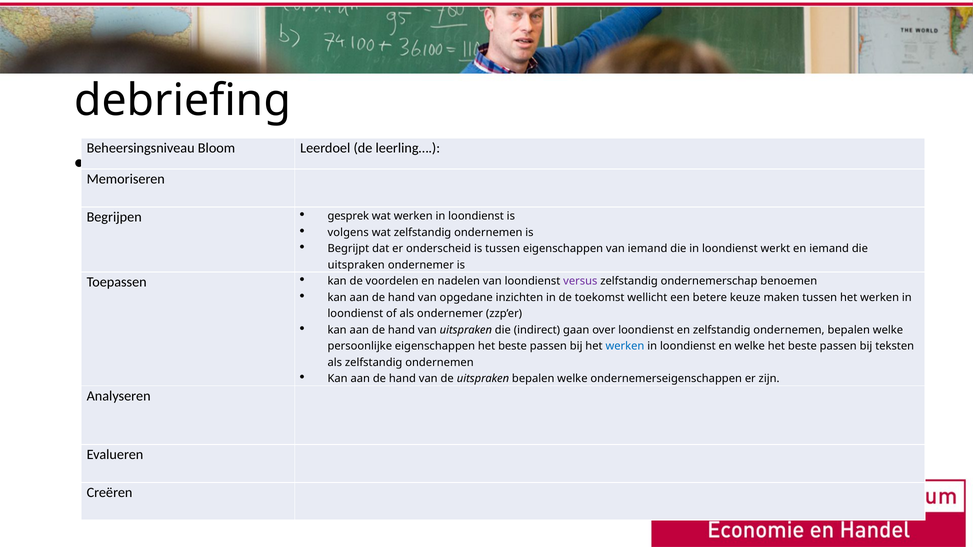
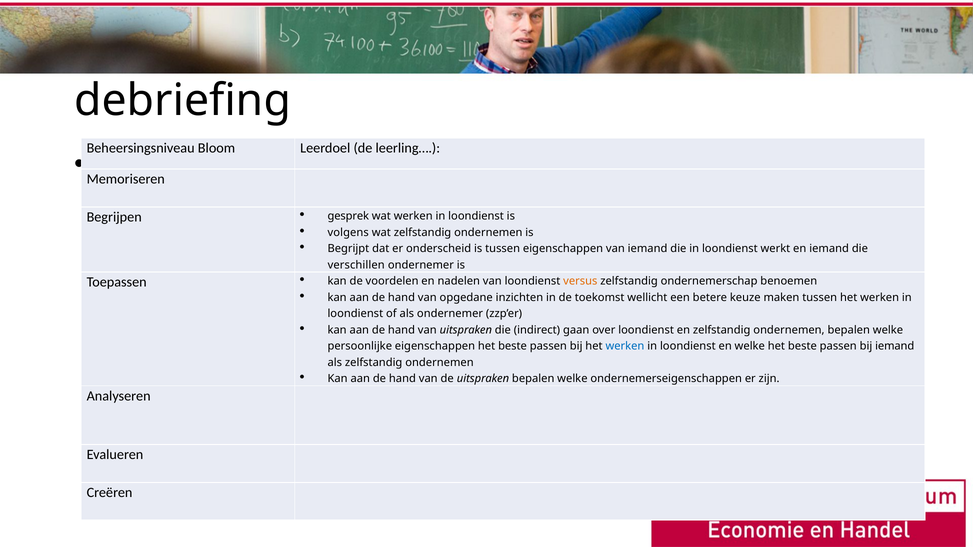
uitspraken: uitspraken -> verschillen (356, 265)
versus colour: purple -> orange (580, 281)
bij teksten: teksten -> iemand (895, 347)
